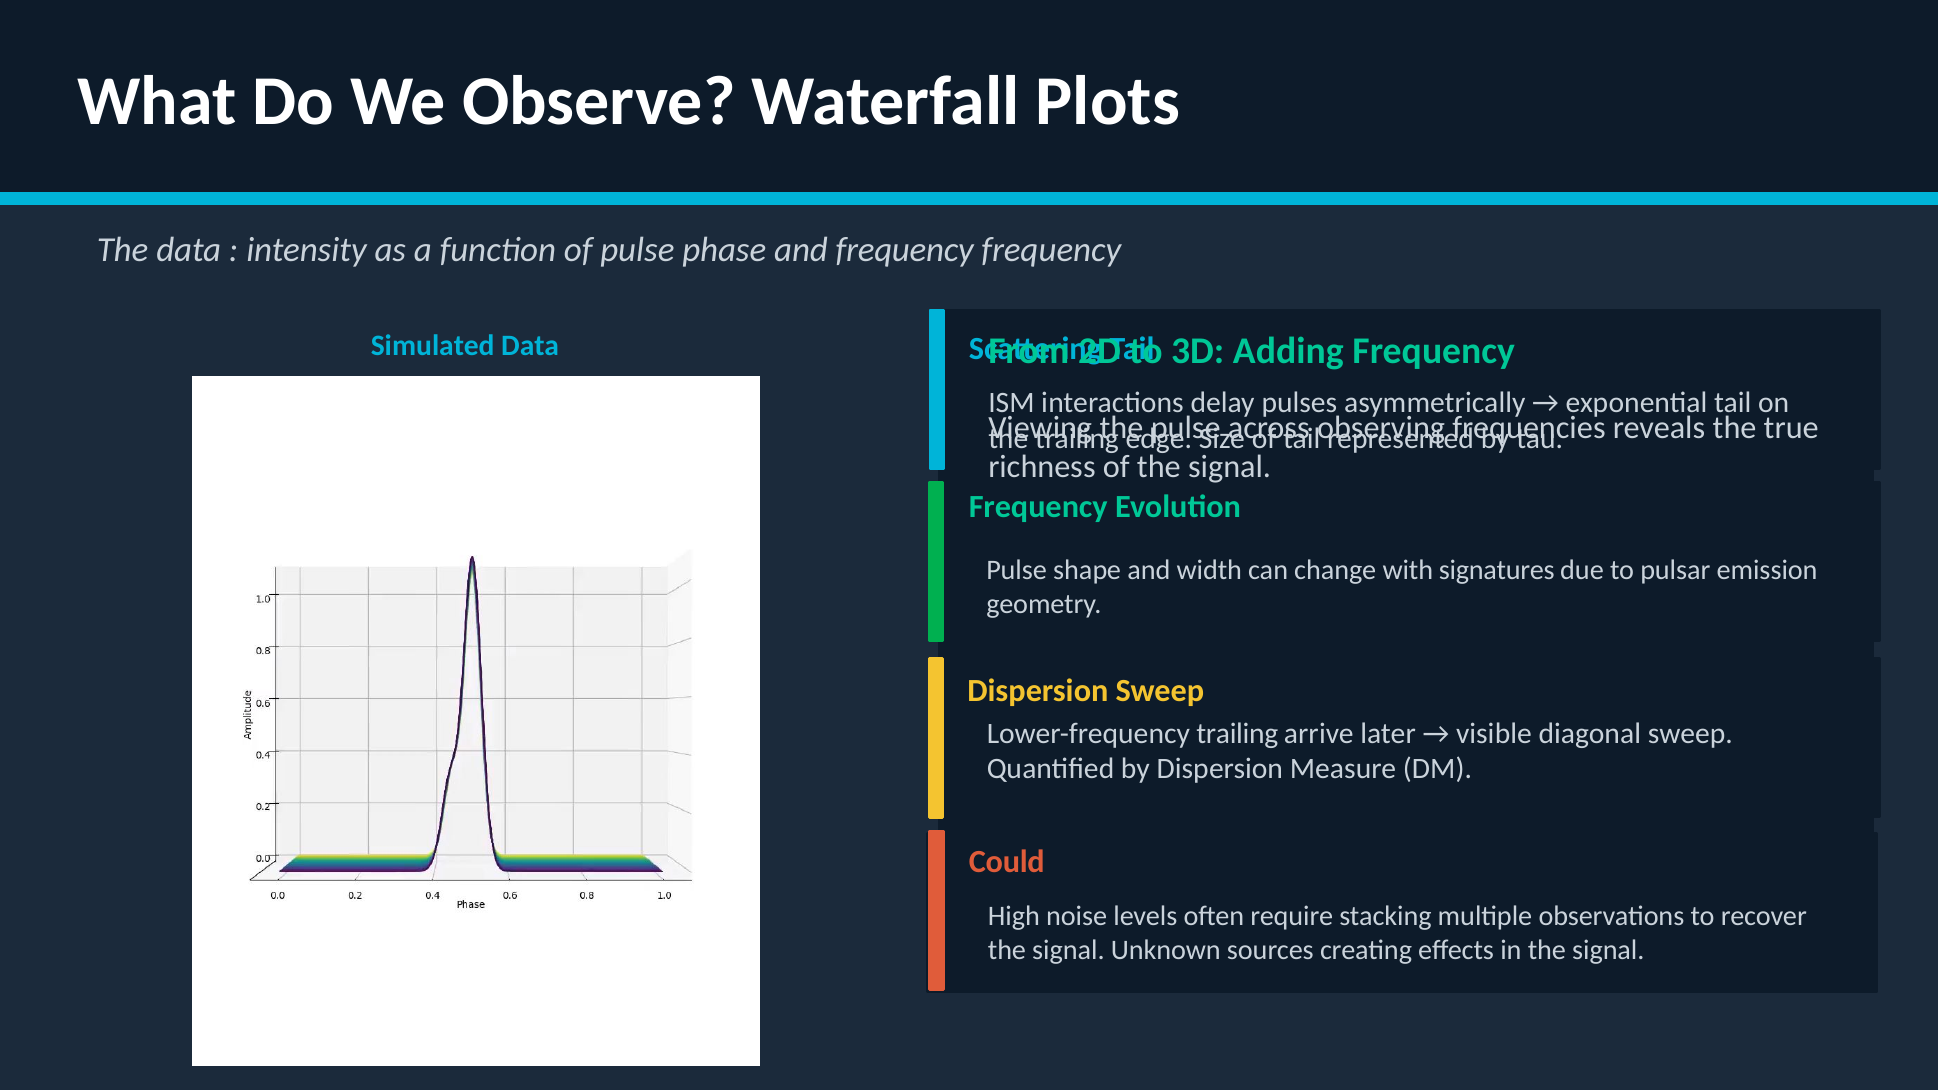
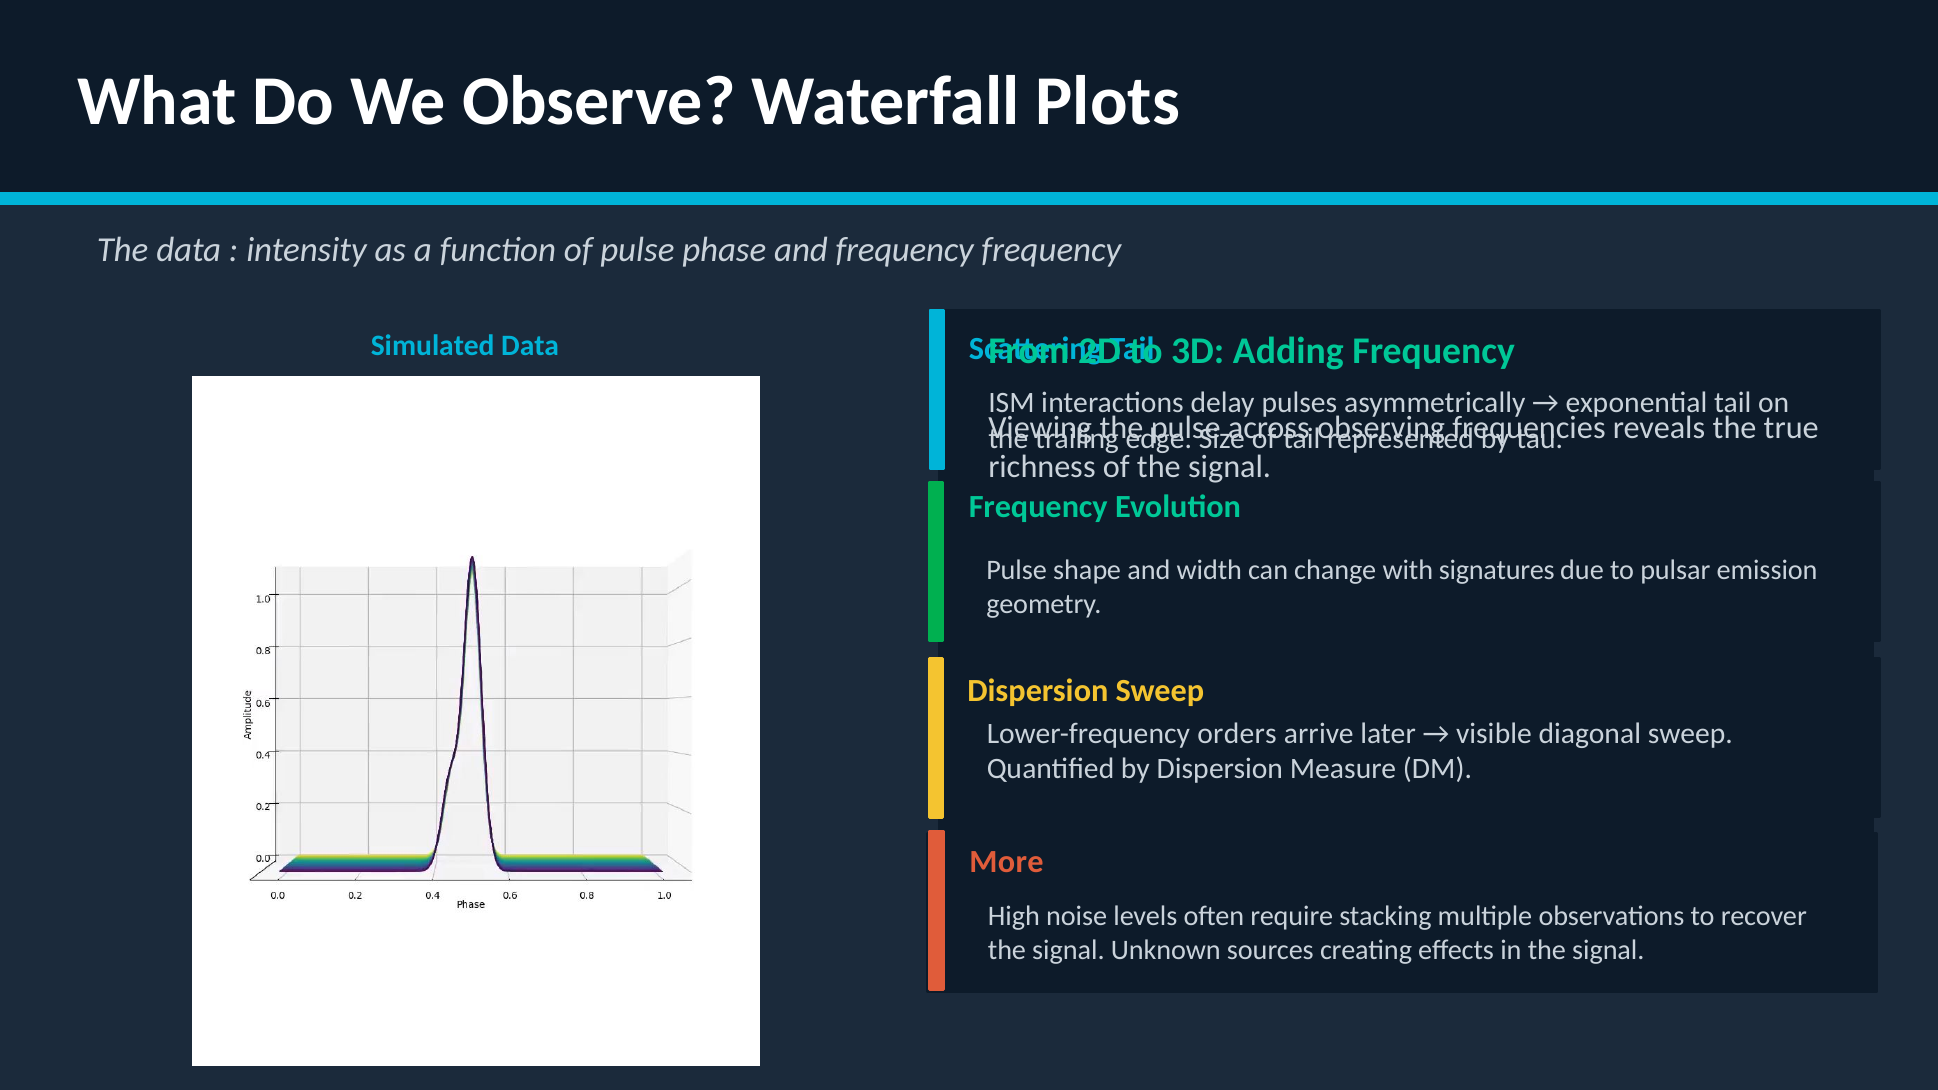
Lower-frequency trailing: trailing -> orders (1237, 734)
Could: Could -> More (1007, 862)
